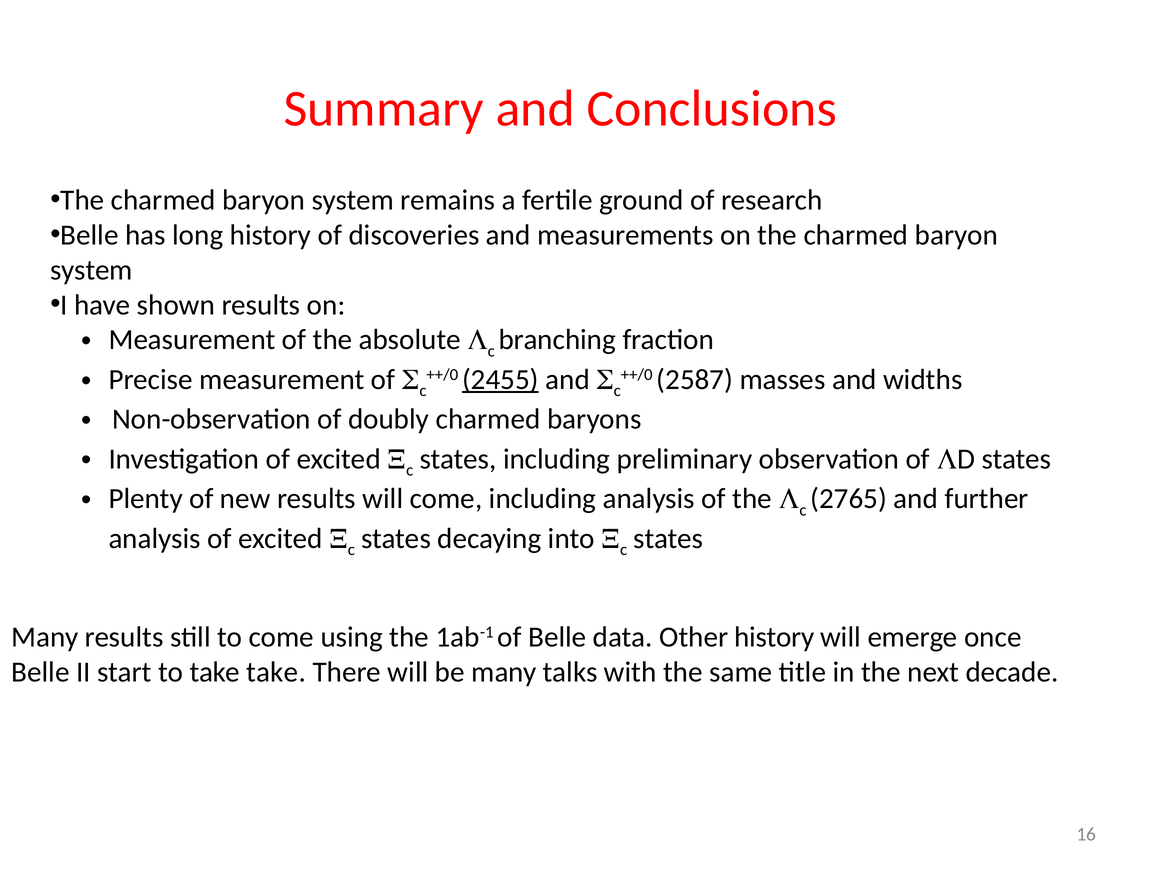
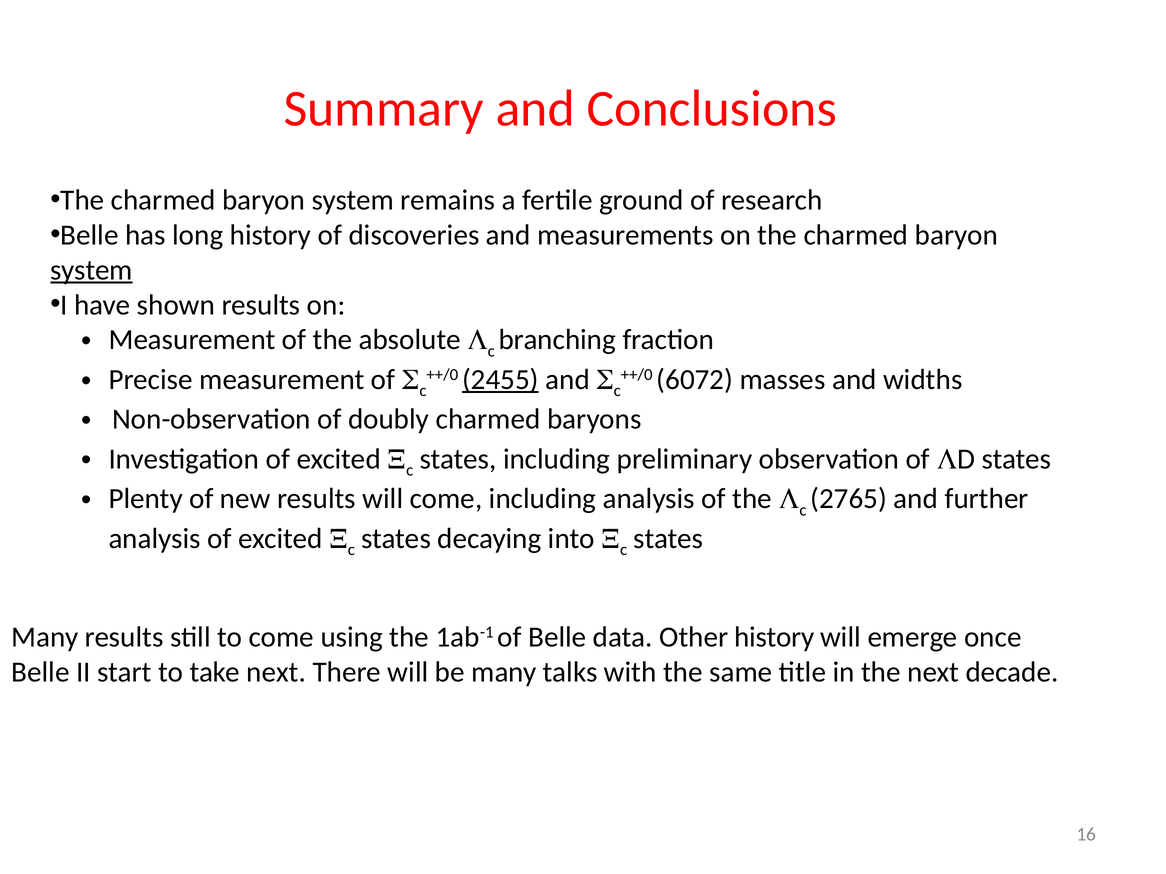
system underline: none -> present (91, 270)
2587: 2587 -> 6072 (695, 380)
take take: take -> next (276, 672)
